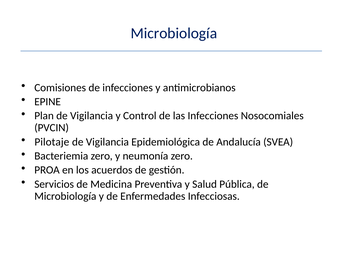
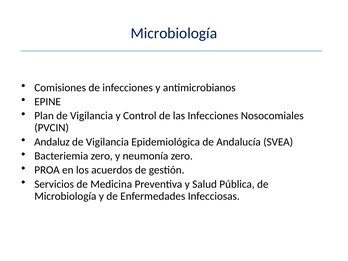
Pilotaje: Pilotaje -> Andaluz (52, 142)
